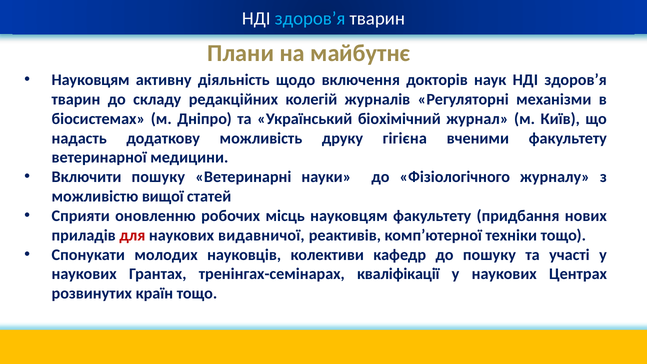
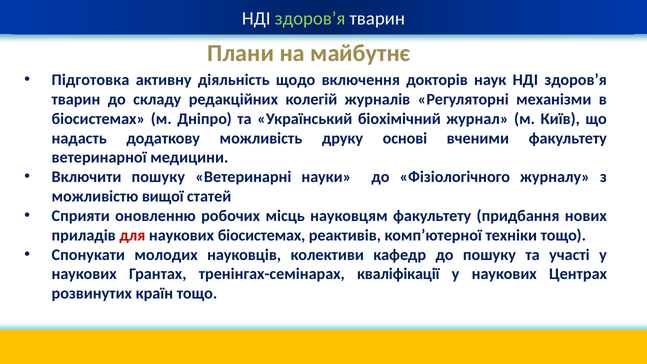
здоров’я colour: light blue -> light green (310, 18)
Науковцям: Науковцям -> Підготовка (91, 80)
гігієна: гігієна -> основі (405, 138)
наукових видавничої: видавничої -> біосистемах (262, 235)
